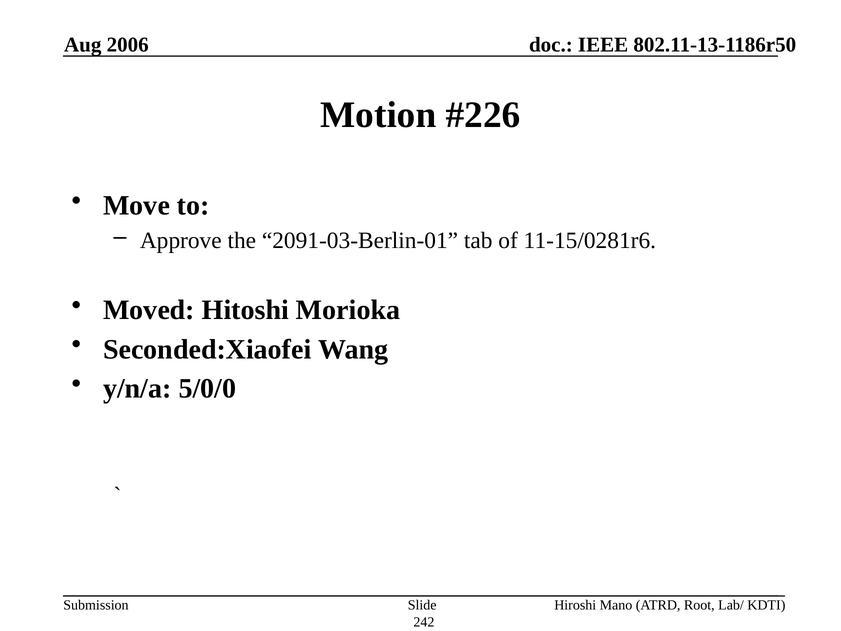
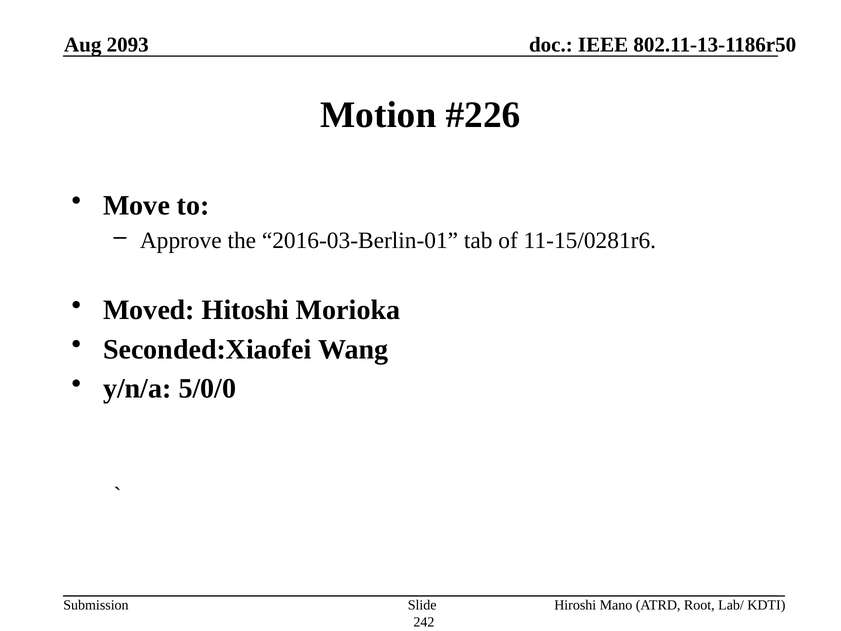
2006: 2006 -> 2093 (128, 45)
2091-03-Berlin-01: 2091-03-Berlin-01 -> 2016-03-Berlin-01 (360, 240)
